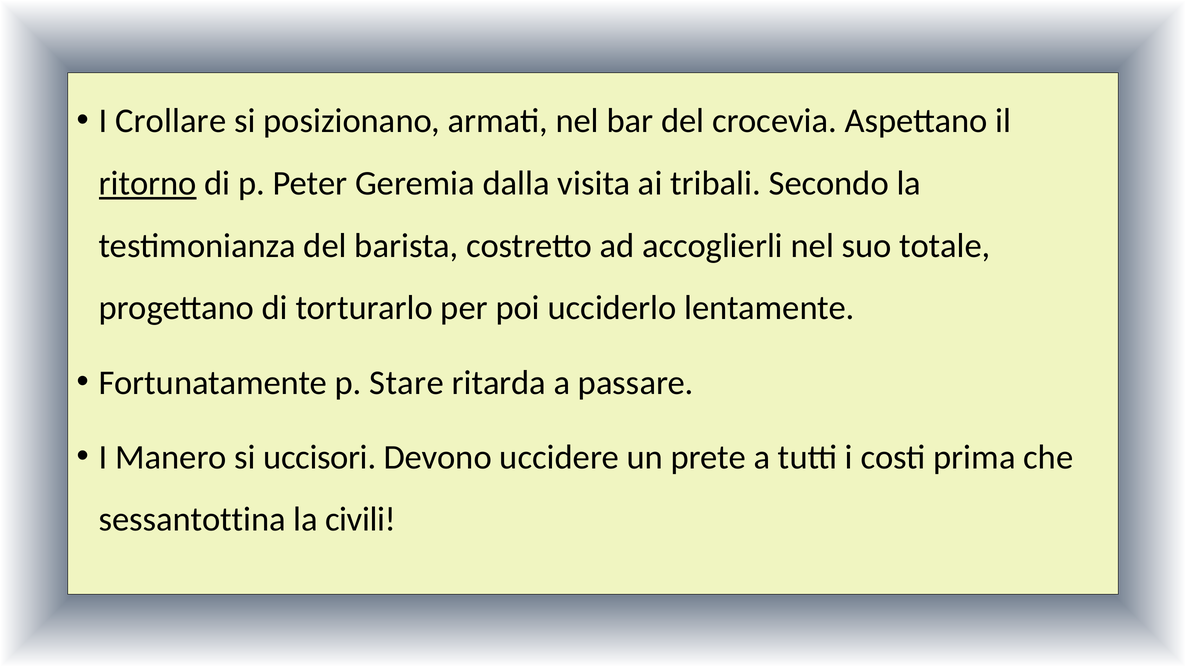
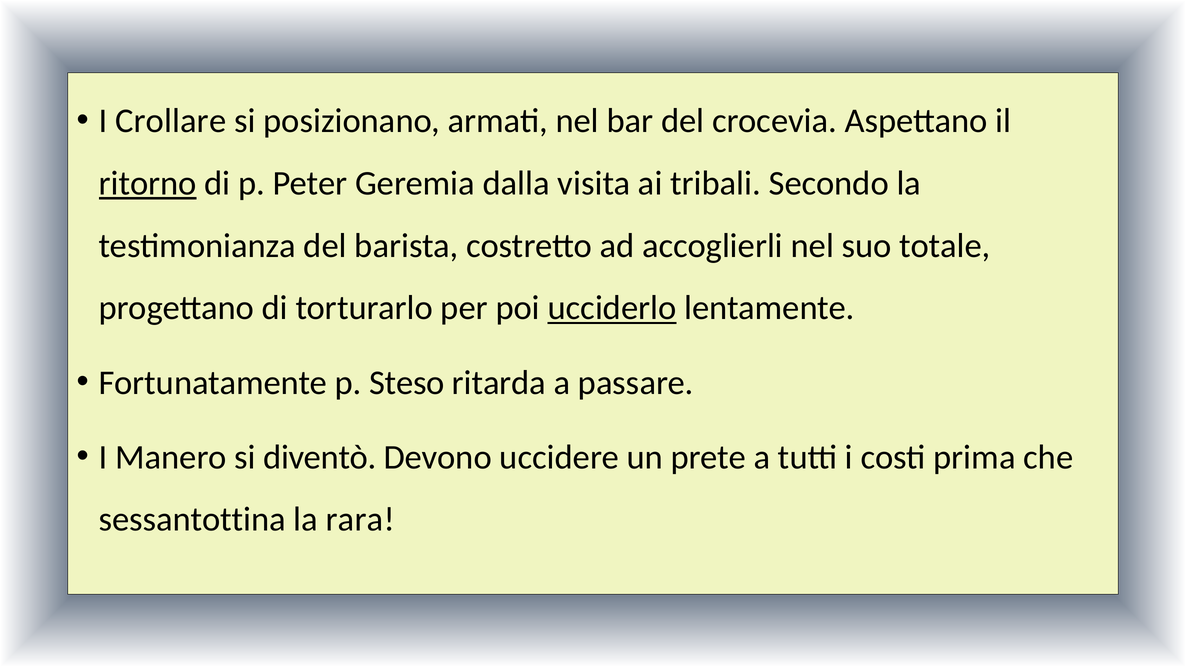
ucciderlo underline: none -> present (612, 308)
Stare: Stare -> Steso (407, 383)
uccisori: uccisori -> diventò (320, 457)
civili: civili -> rara (360, 520)
